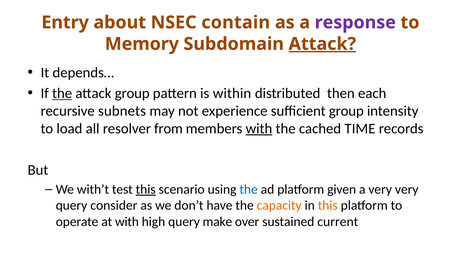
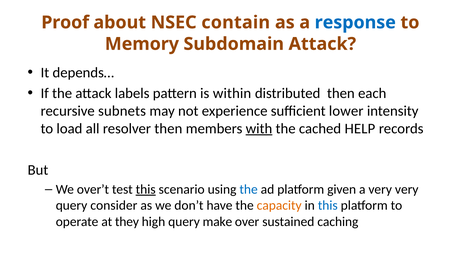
Entry: Entry -> Proof (65, 22)
response colour: purple -> blue (355, 22)
Attack underline: present -> none (322, 44)
the underline: present -> none (62, 93)
attack group: group -> labels (132, 93)
sufficient group: group -> lower (346, 111)
resolver from: from -> then (168, 129)
TIME: TIME -> HELP (360, 129)
with’t: with’t -> over’t (93, 190)
this colour: orange -> blue (328, 206)
at with: with -> they (127, 222)
current: current -> caching (338, 222)
